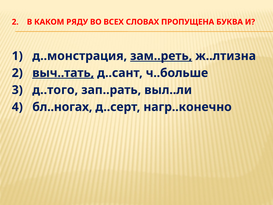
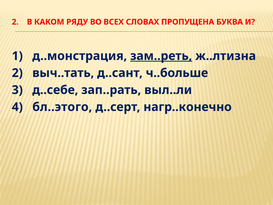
выч..тать underline: present -> none (63, 73)
д..того: д..того -> д..себе (55, 90)
бл..ногах: бл..ногах -> бл..этого (62, 107)
